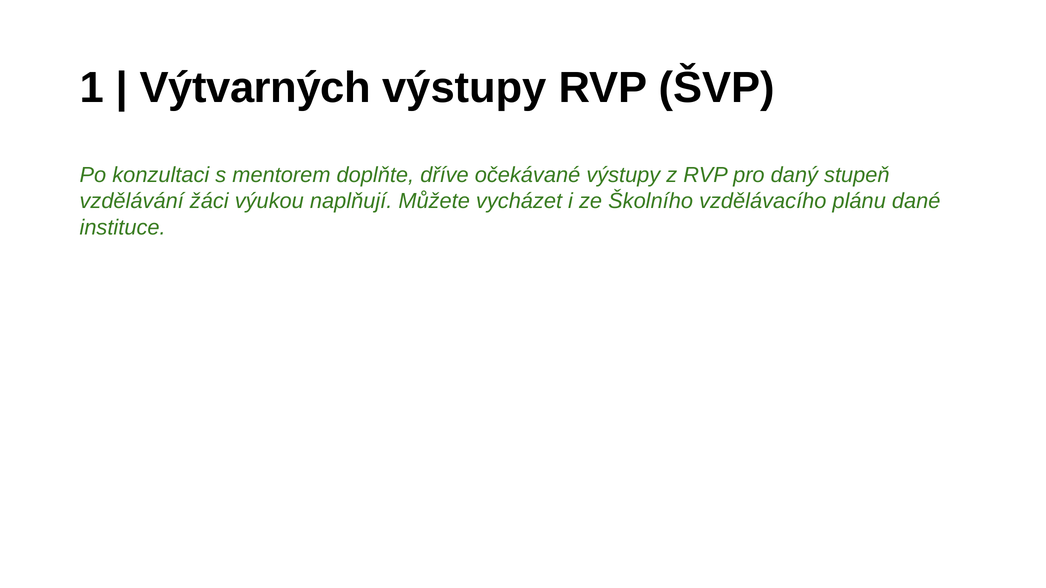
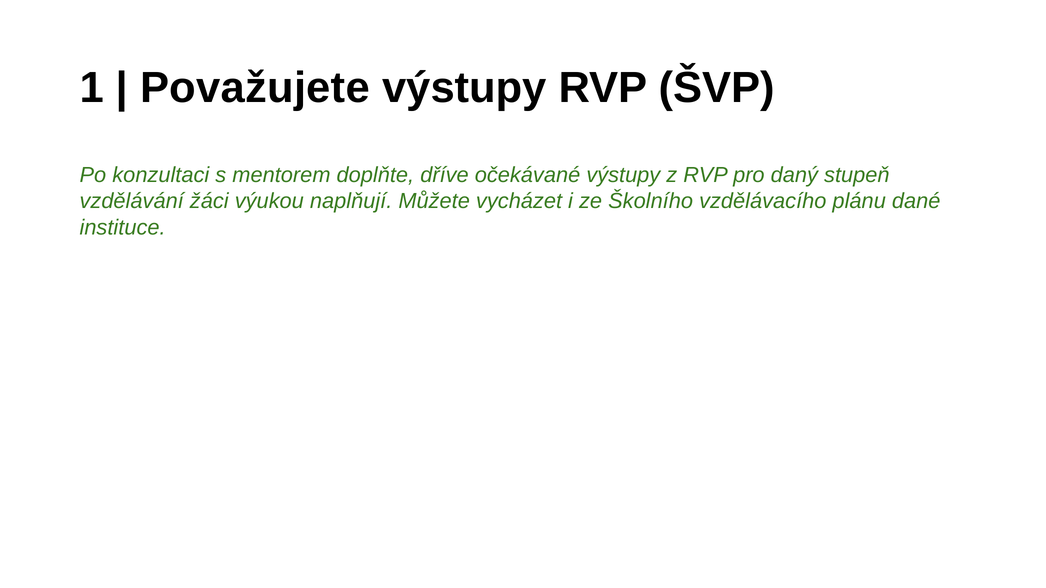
Výtvarných: Výtvarných -> Považujete (255, 88)
